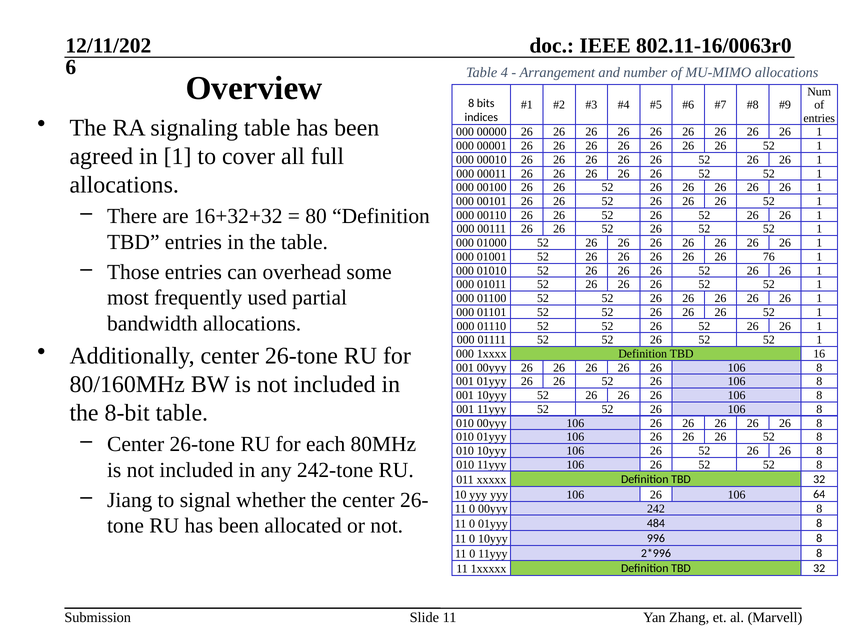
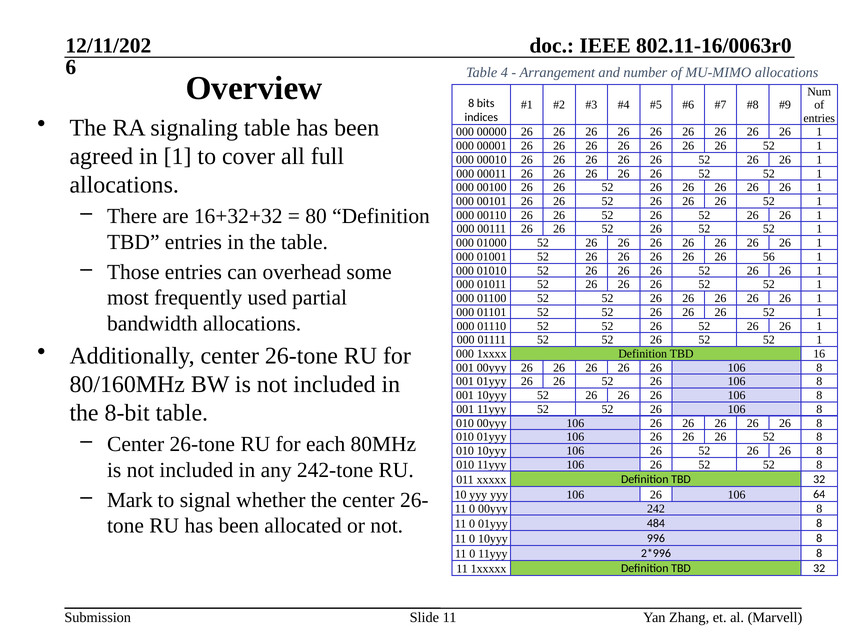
76: 76 -> 56 (769, 257)
Jiang: Jiang -> Mark (130, 500)
